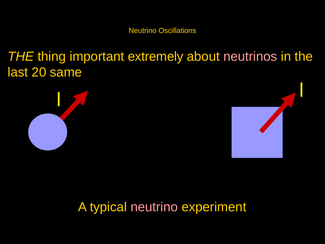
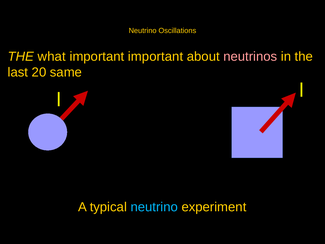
thing: thing -> what (52, 57)
important extremely: extremely -> important (156, 57)
neutrino colour: pink -> light blue (154, 207)
